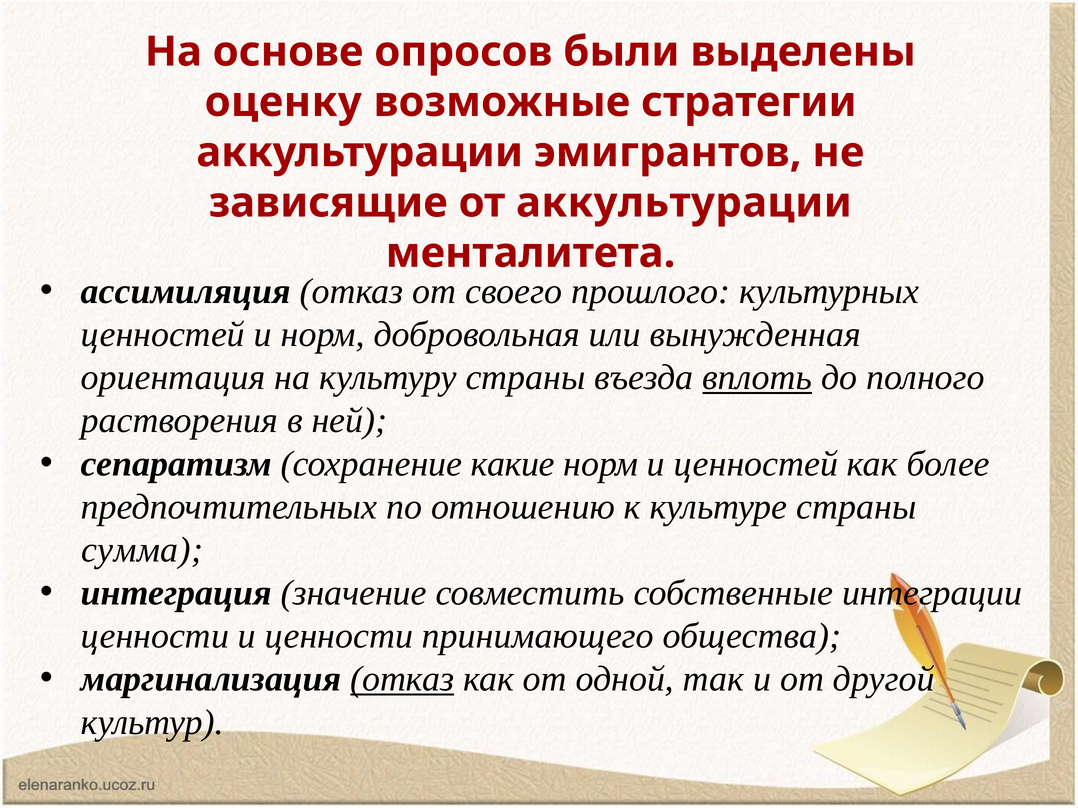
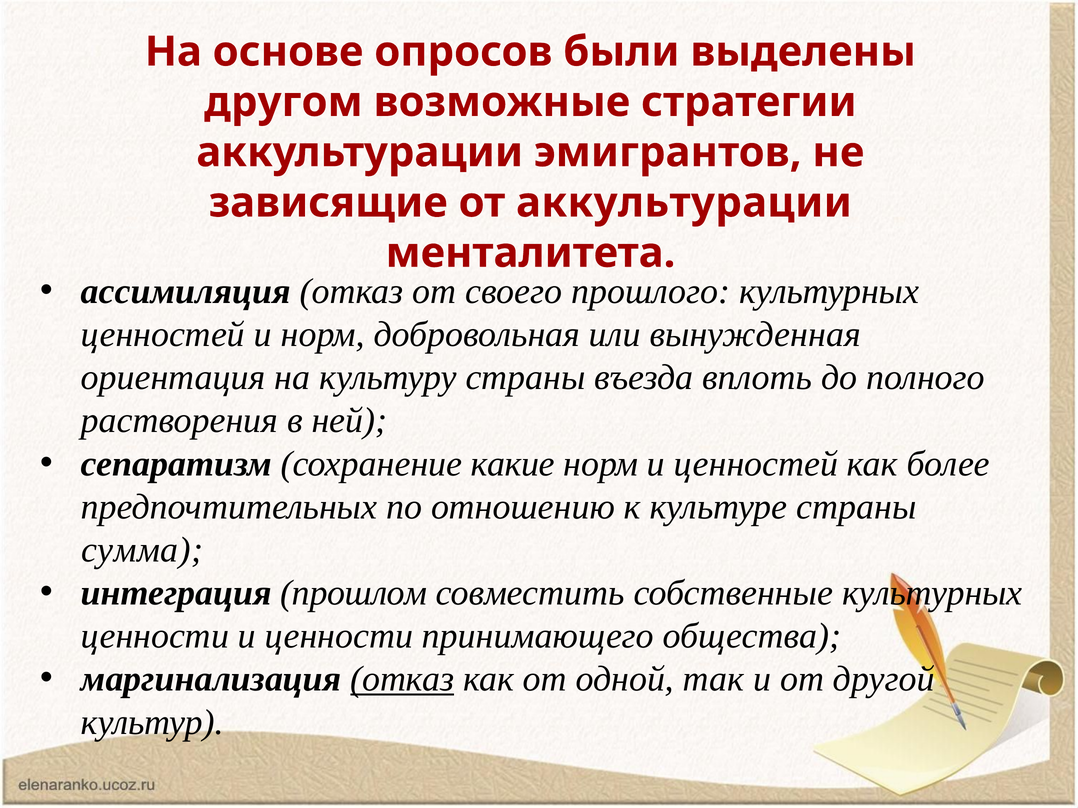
оценку: оценку -> другом (283, 102)
вплоть underline: present -> none (757, 378)
значение: значение -> прошлом (354, 593)
собственные интеграции: интеграции -> культурных (932, 593)
